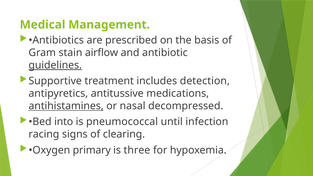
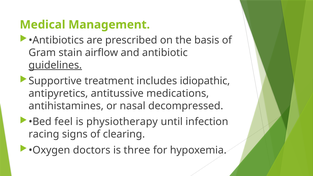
detection: detection -> idiopathic (205, 81)
antihistamines underline: present -> none (66, 106)
into: into -> feel (64, 122)
pneumococcal: pneumococcal -> physiotherapy (122, 122)
primary: primary -> doctors (92, 150)
